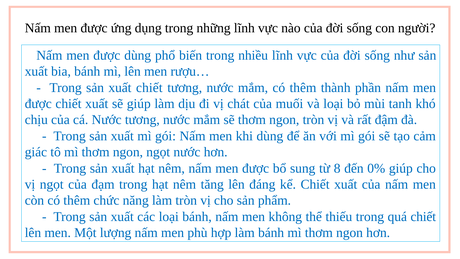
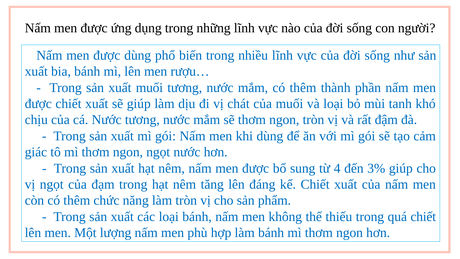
xuất chiết: chiết -> muối (149, 88)
8: 8 -> 4 (337, 168)
0%: 0% -> 3% (376, 168)
